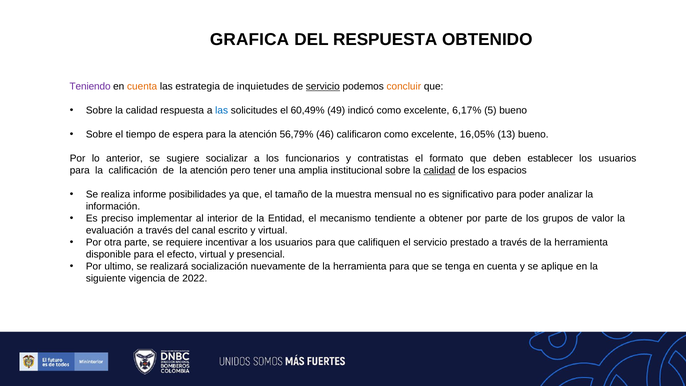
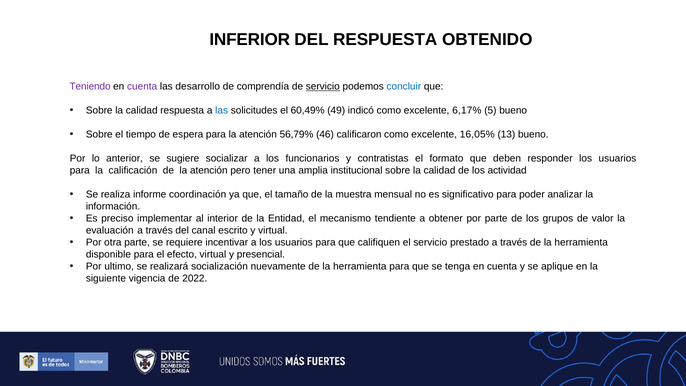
GRAFICA: GRAFICA -> INFERIOR (250, 39)
cuenta colour: orange -> purple (142, 86)
estrategia: estrategia -> desarrollo (198, 86)
inquietudes: inquietudes -> comprendía (263, 86)
concluir colour: orange -> blue (404, 86)
establecer: establecer -> responder (550, 158)
calidad underline: present -> none (440, 170)
espacios: espacios -> actividad (507, 170)
posibilidades: posibilidades -> coordinación (198, 194)
